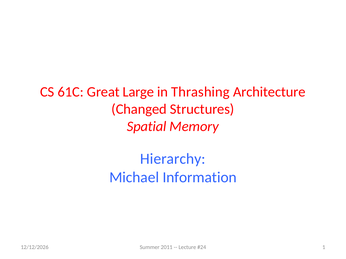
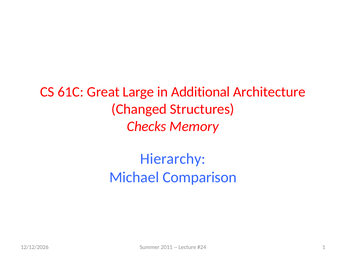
Thrashing: Thrashing -> Additional (201, 92)
Spatial: Spatial -> Checks (147, 127)
Information: Information -> Comparison (200, 178)
